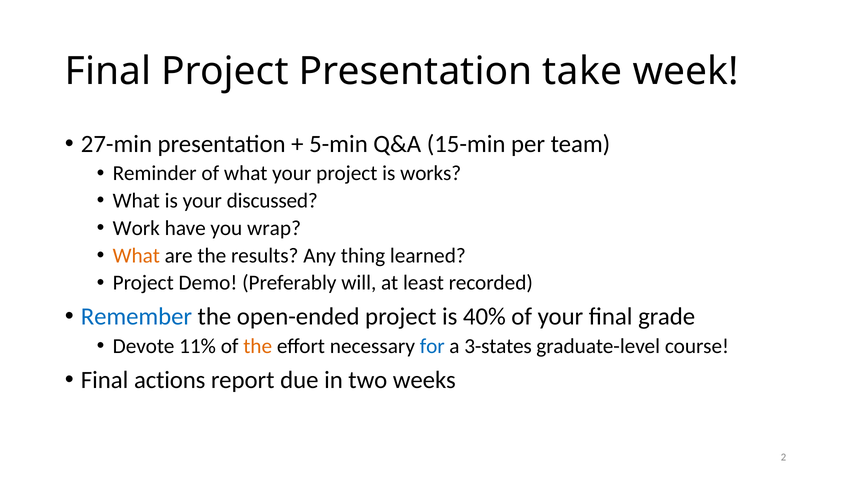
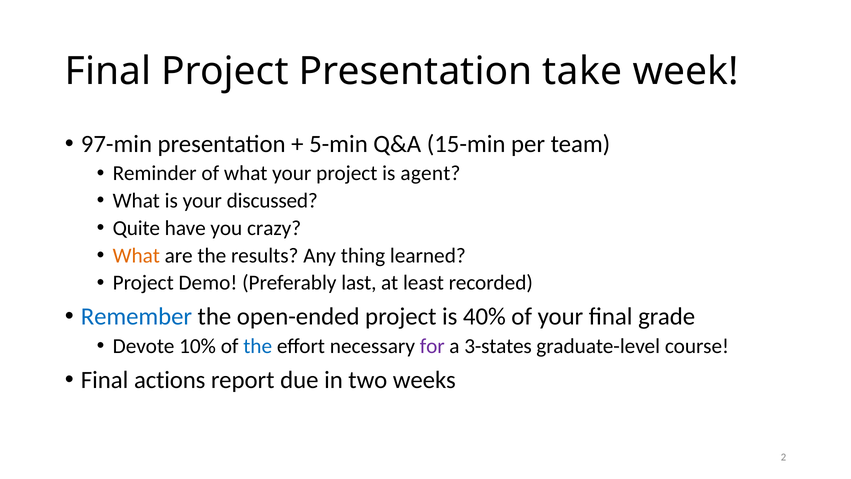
27-min: 27-min -> 97-min (116, 144)
works: works -> agent (430, 173)
Work: Work -> Quite (136, 228)
wrap: wrap -> crazy (274, 228)
will: will -> last (359, 283)
11%: 11% -> 10% (198, 346)
the colour: orange -> blue (258, 346)
for colour: blue -> purple (432, 346)
